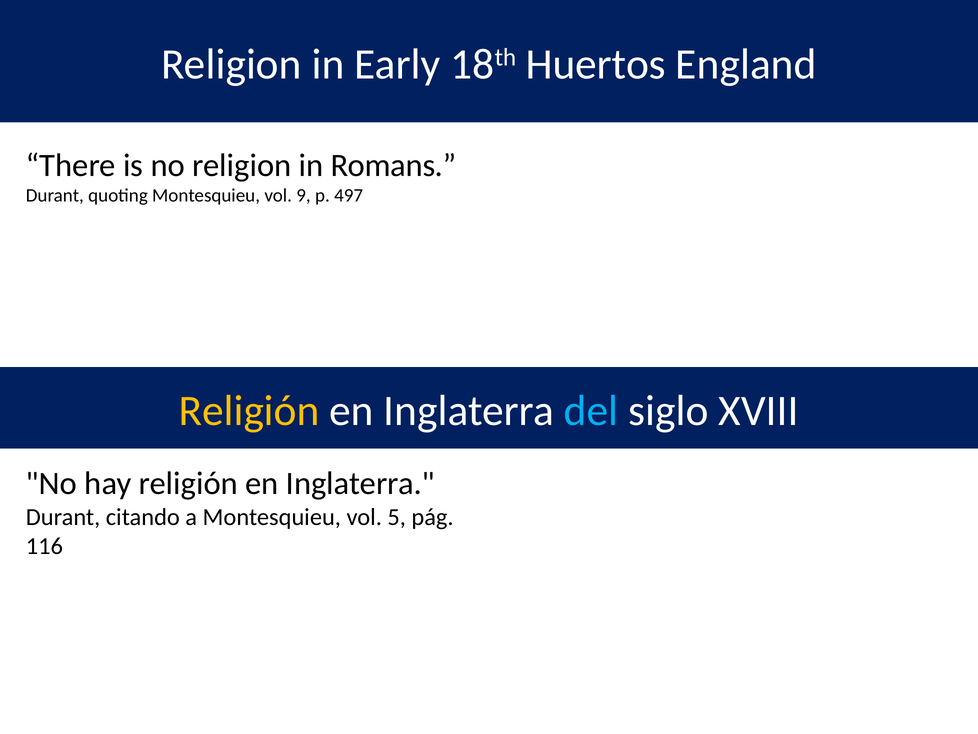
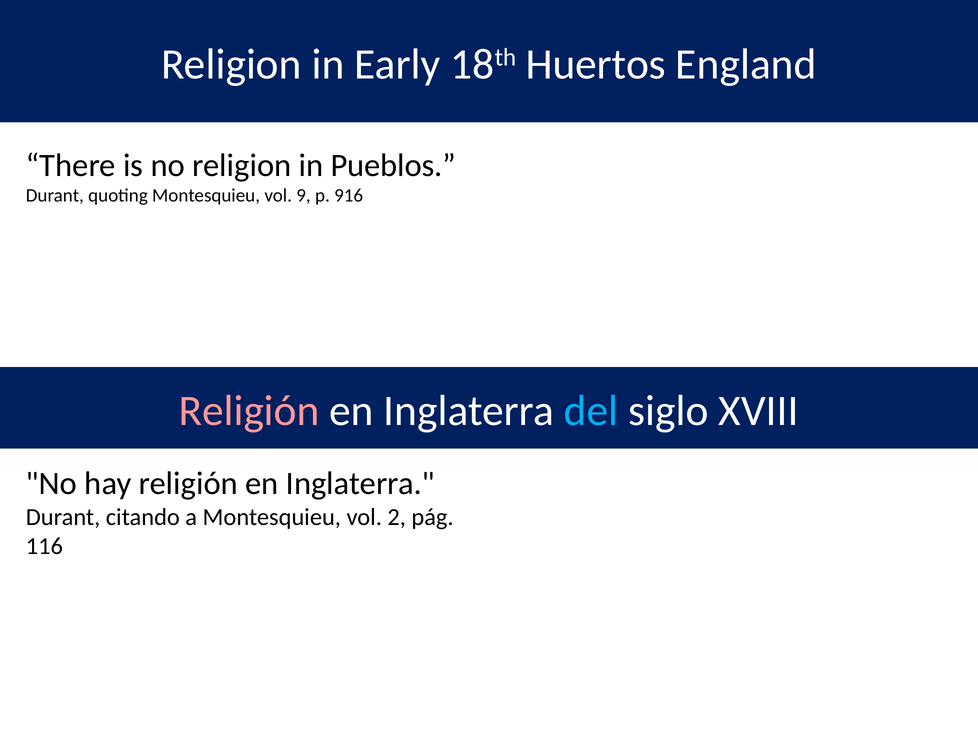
Romans: Romans -> Pueblos (393, 165)
497: 497 -> 916 (349, 195)
Religión colour: yellow -> pink (249, 411)
5: 5 -> 2 (397, 517)
